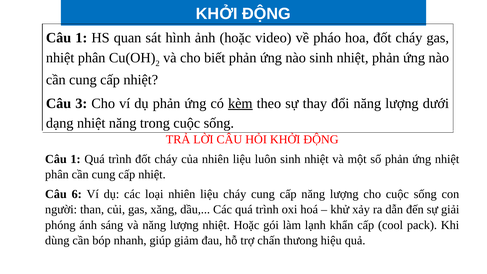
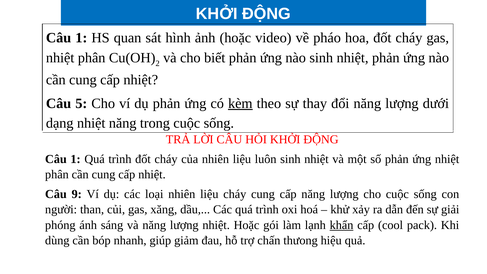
3: 3 -> 5 (81, 103)
6: 6 -> 9 (77, 194)
khẩn underline: none -> present (342, 225)
